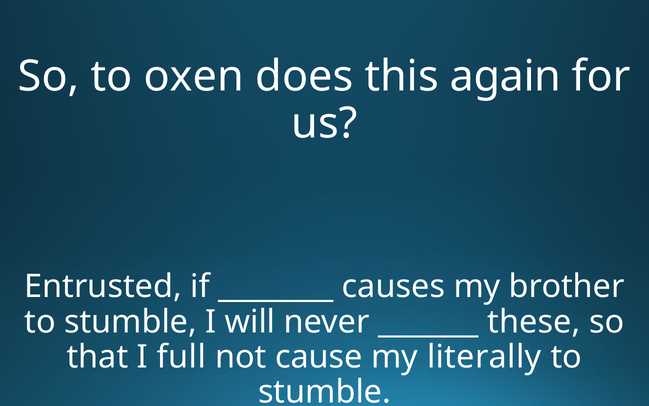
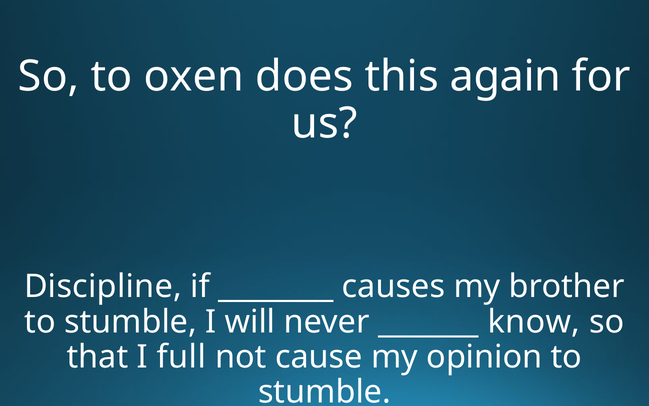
Entrusted: Entrusted -> Discipline (103, 286)
these: these -> know (534, 322)
literally: literally -> opinion (484, 357)
